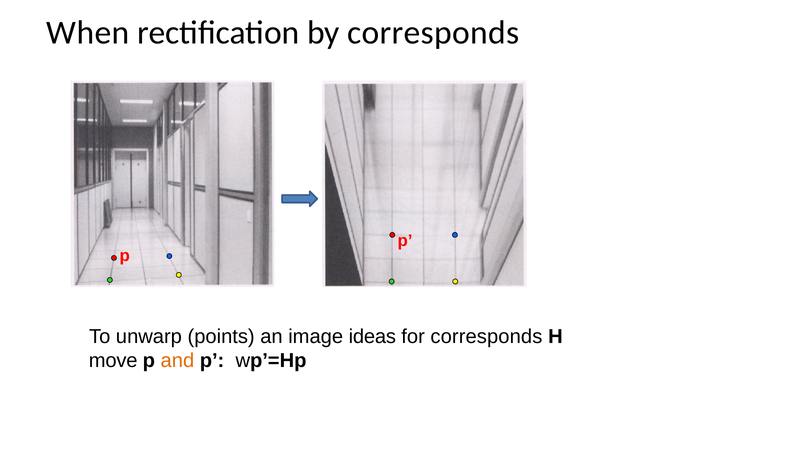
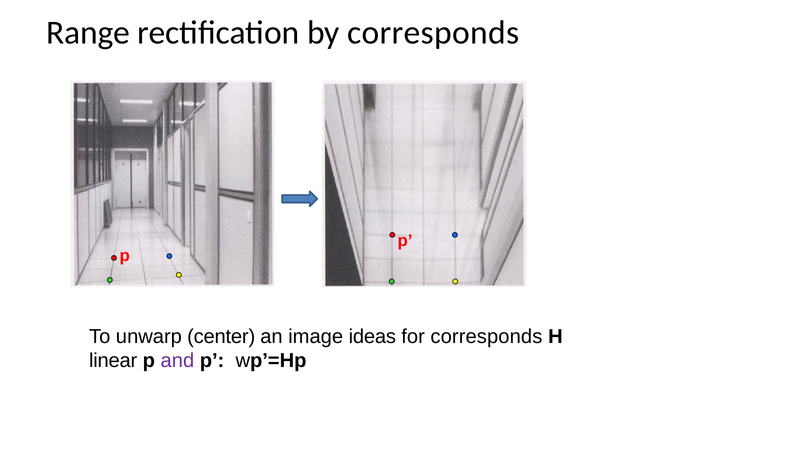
When: When -> Range (88, 33)
points: points -> center (221, 337)
move: move -> linear (113, 361)
and colour: orange -> purple (177, 361)
